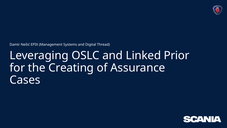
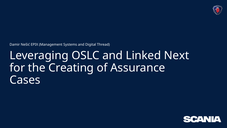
Prior: Prior -> Next (177, 55)
